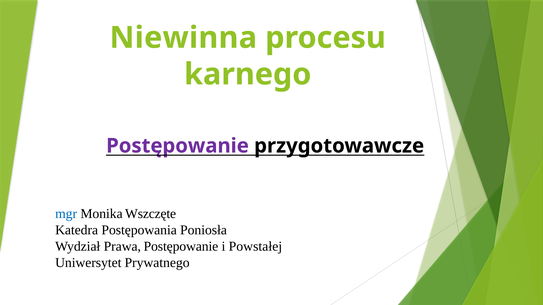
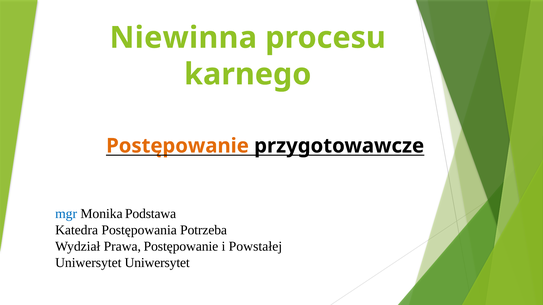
Postępowanie colour: purple -> orange (178, 146)
Wszczęte: Wszczęte -> Podstawa (151, 214)
Poniosła: Poniosła -> Potrzeba (204, 230)
Uniwersytet Prywatnego: Prywatnego -> Uniwersytet (157, 263)
